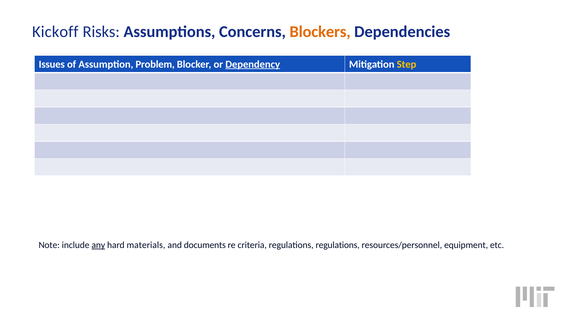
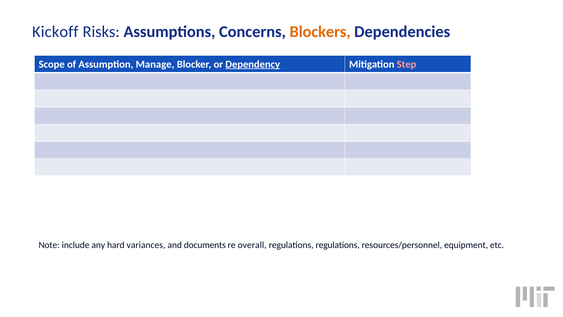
Issues: Issues -> Scope (52, 64)
Problem: Problem -> Manage (155, 64)
Step colour: yellow -> pink (407, 64)
any underline: present -> none (98, 245)
materials: materials -> variances (146, 245)
criteria: criteria -> overall (252, 245)
